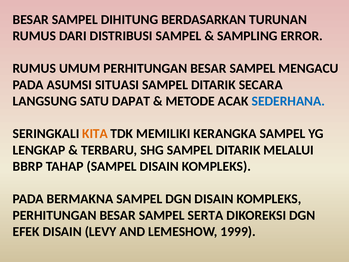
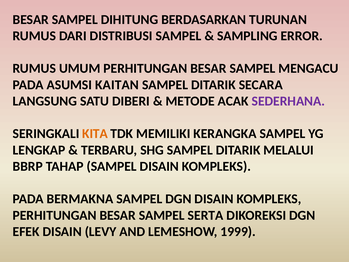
SITUASI: SITUASI -> KAITAN (117, 85)
DAPAT: DAPAT -> DIBERI (131, 101)
SEDERHANA colour: blue -> purple (288, 101)
